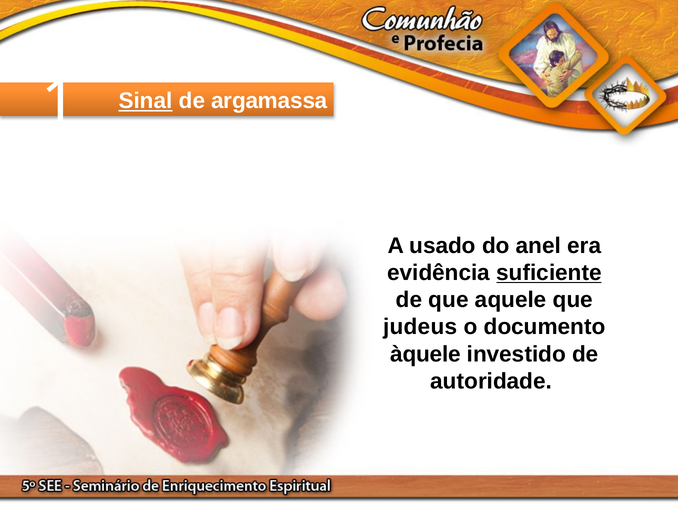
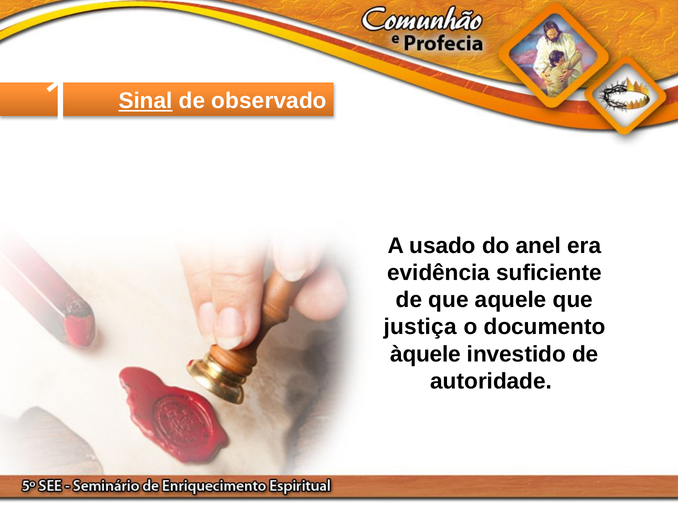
argamassa: argamassa -> observado (269, 101)
suficiente underline: present -> none (549, 273)
judeus: judeus -> justiça (420, 327)
